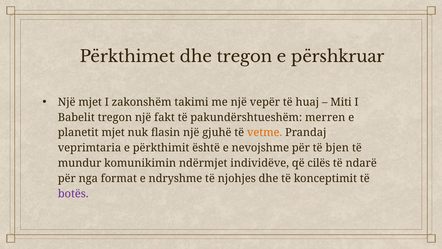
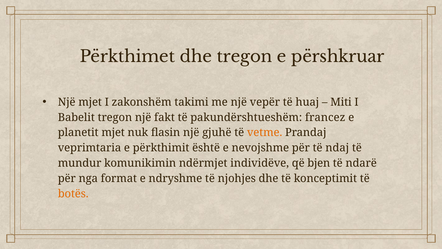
merren: merren -> francez (325, 117)
bjen: bjen -> ndaj (337, 148)
cilës: cilës -> bjen (319, 163)
botës colour: purple -> orange (73, 193)
